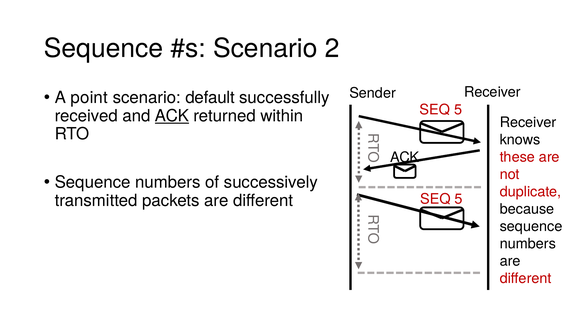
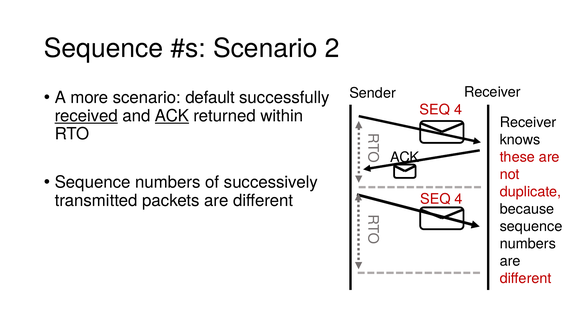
point: point -> more (89, 98)
5: 5 -> 4 (458, 110)
received underline: none -> present (86, 116)
5: 5 -> 4 (459, 199)
